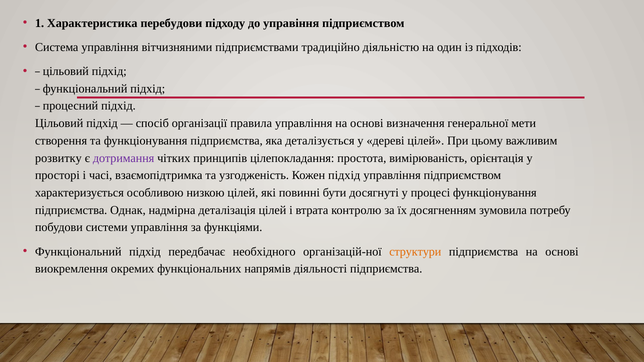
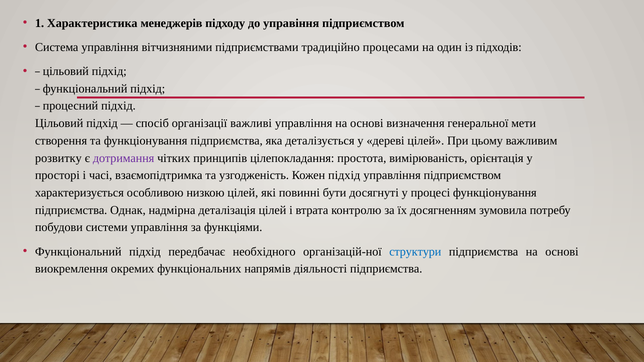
перебудови: перебудови -> менеджерів (171, 23)
діяльністю: діяльністю -> процесами (391, 47)
правила: правила -> важливі (251, 123)
структури colour: orange -> blue (415, 252)
